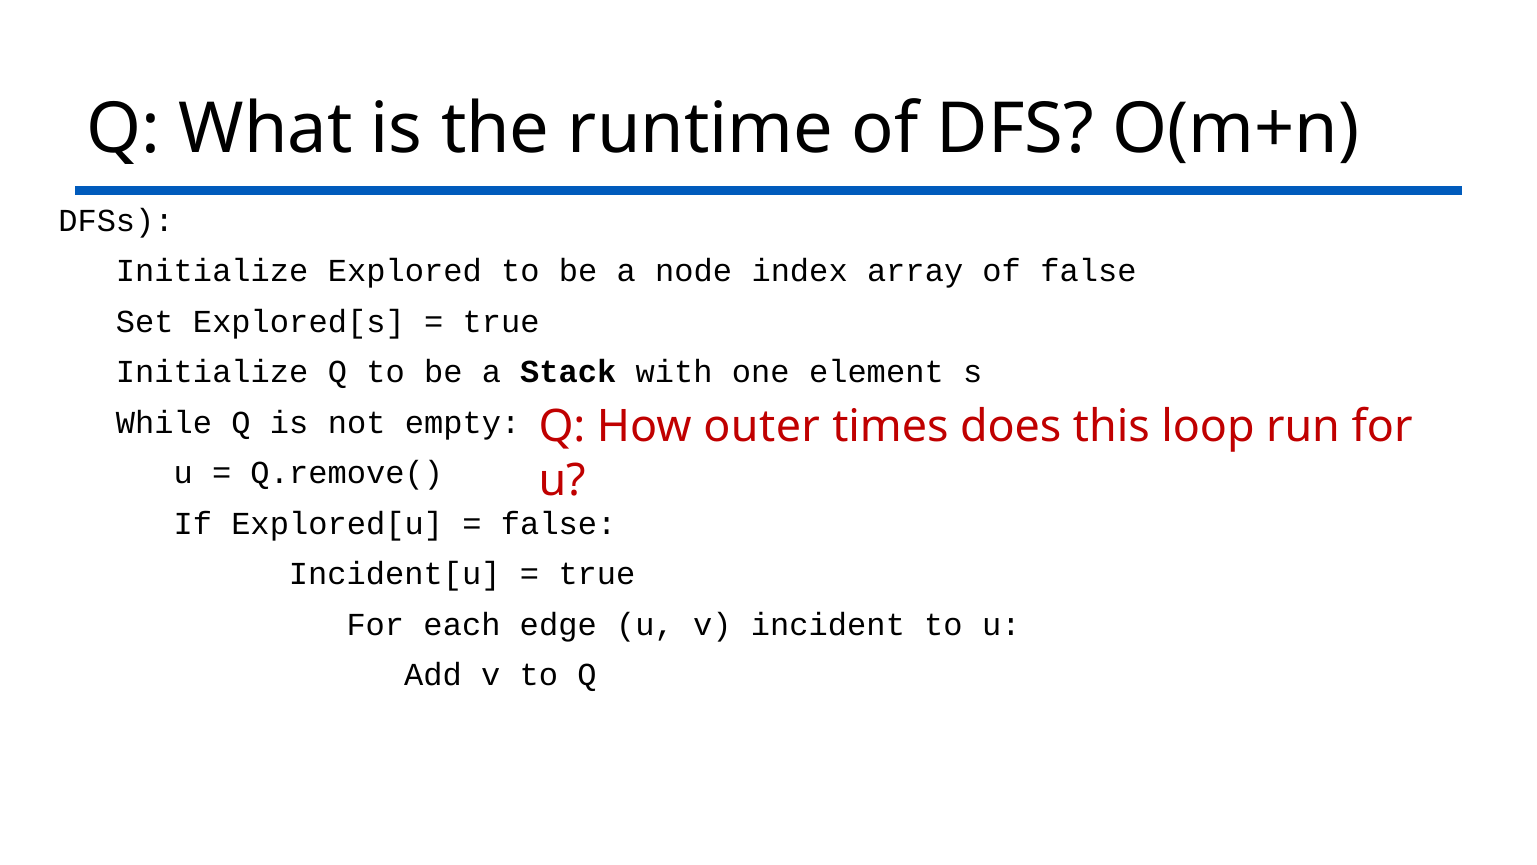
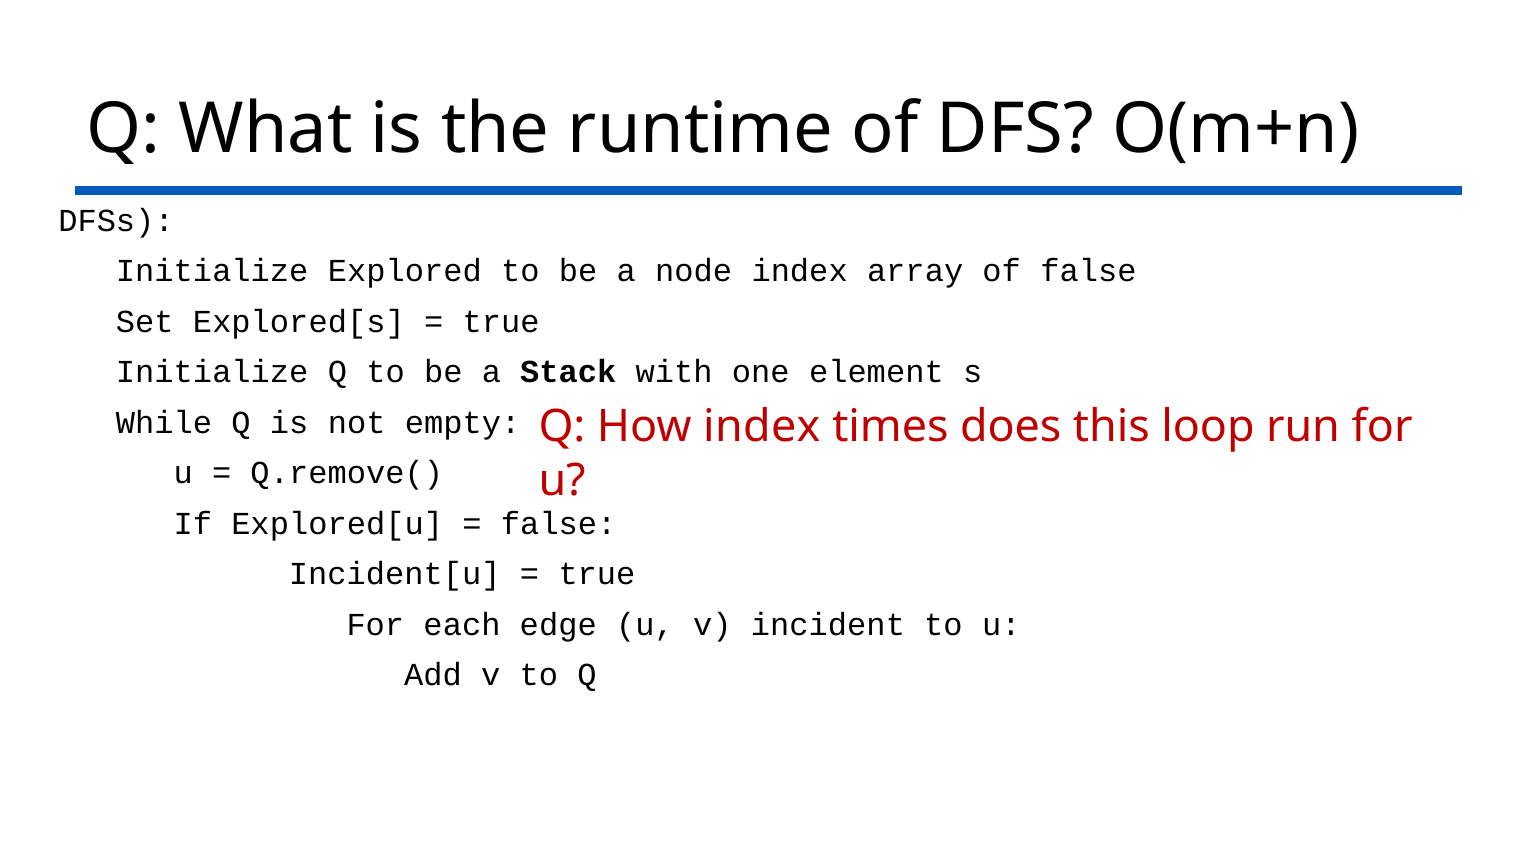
How outer: outer -> index (762, 427)
